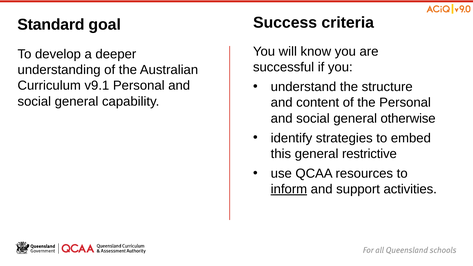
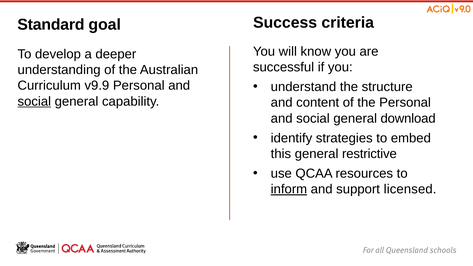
v9.1: v9.1 -> v9.9 (97, 86)
social underline: none -> present (34, 101)
otherwise: otherwise -> download (408, 118)
activities: activities -> licensed (410, 189)
